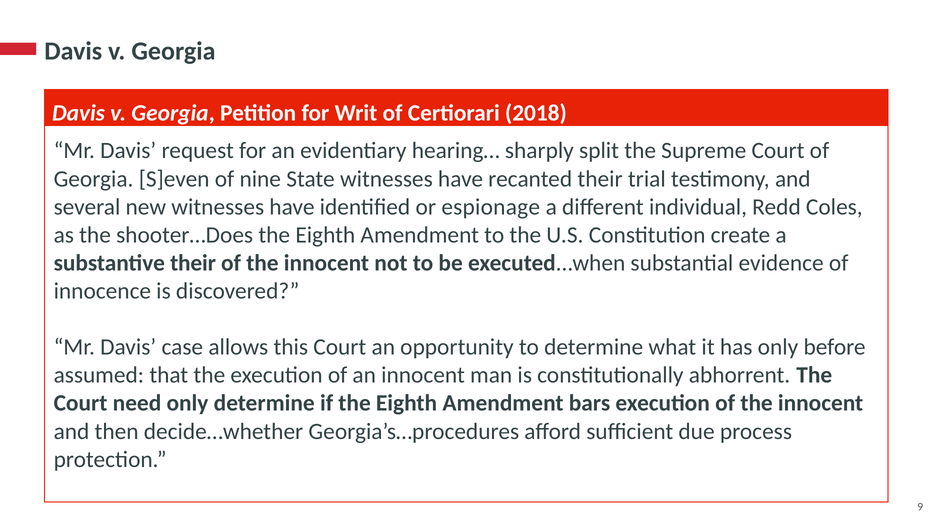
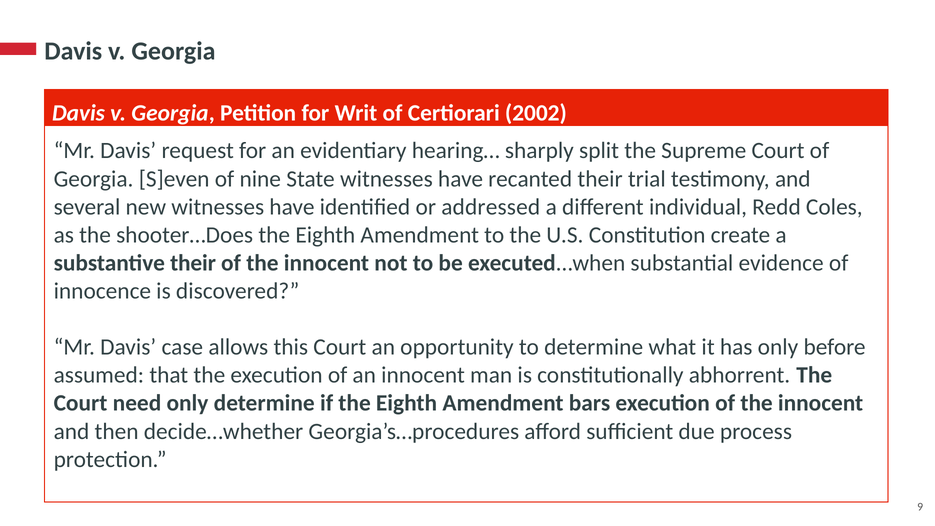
2018: 2018 -> 2002 (536, 113)
espionage: espionage -> addressed (491, 207)
